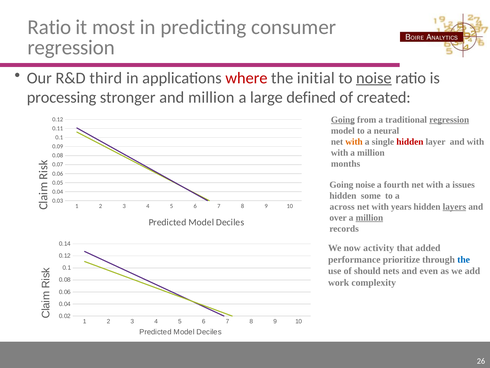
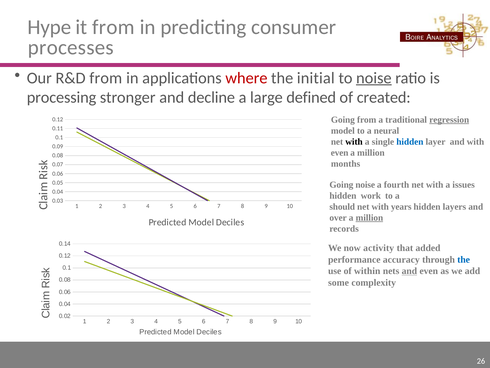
Ratio: Ratio -> Hype (49, 27)
it most: most -> from (113, 27)
regression: regression -> processes (71, 47)
R&D third: third -> from (106, 78)
and million: million -> decline (211, 97)
Going underline: present -> none (343, 120)
with colour: orange -> black (354, 142)
hidden colour: red -> blue (410, 142)
with: with -> even (340, 153)
some: some -> work (371, 195)
across: across -> should (342, 206)
layers underline: present -> none (454, 206)
prioritize: prioritize -> accuracy (401, 259)
should: should -> within (367, 271)
and underline: none -> present (409, 271)
work: work -> some (339, 282)
